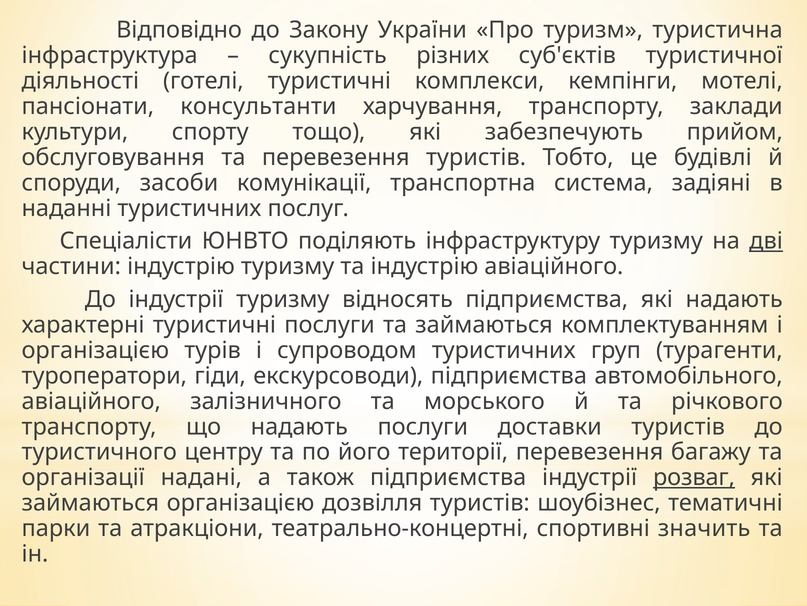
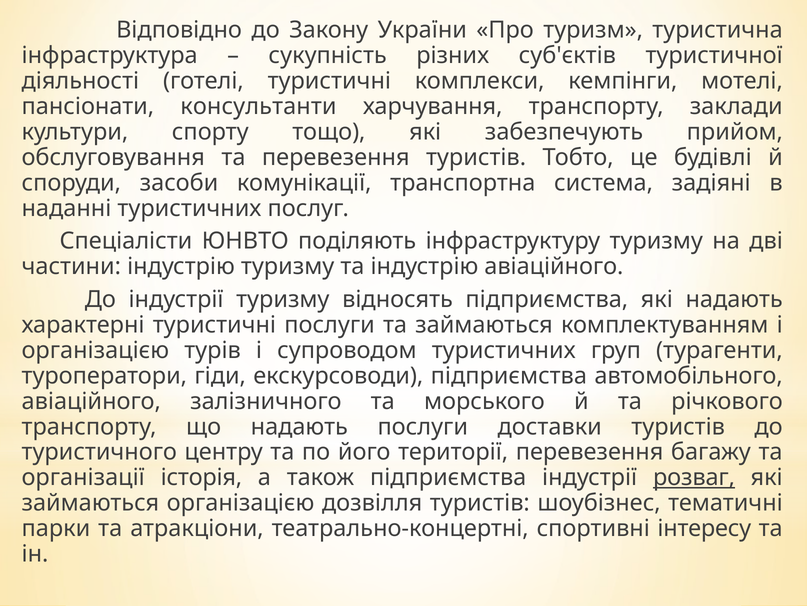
дві underline: present -> none (766, 241)
надані: надані -> історія (201, 477)
значить: значить -> інтересу (704, 528)
